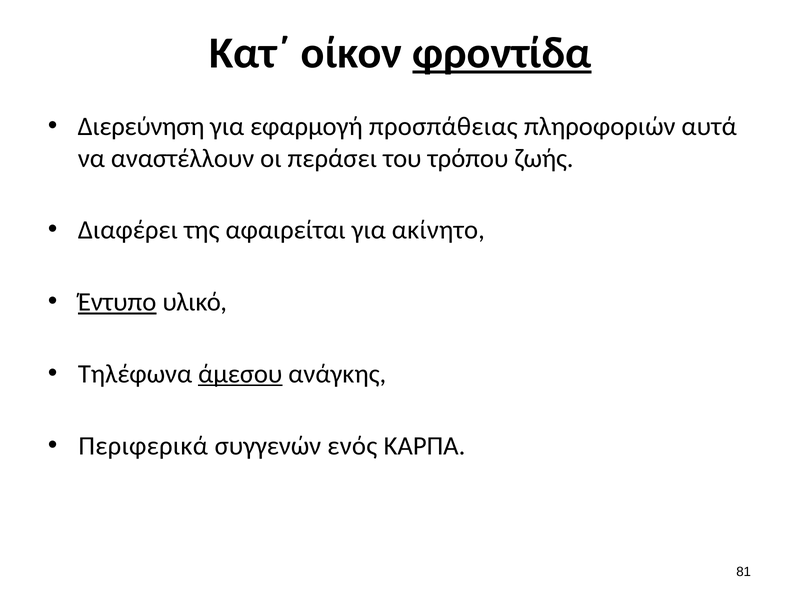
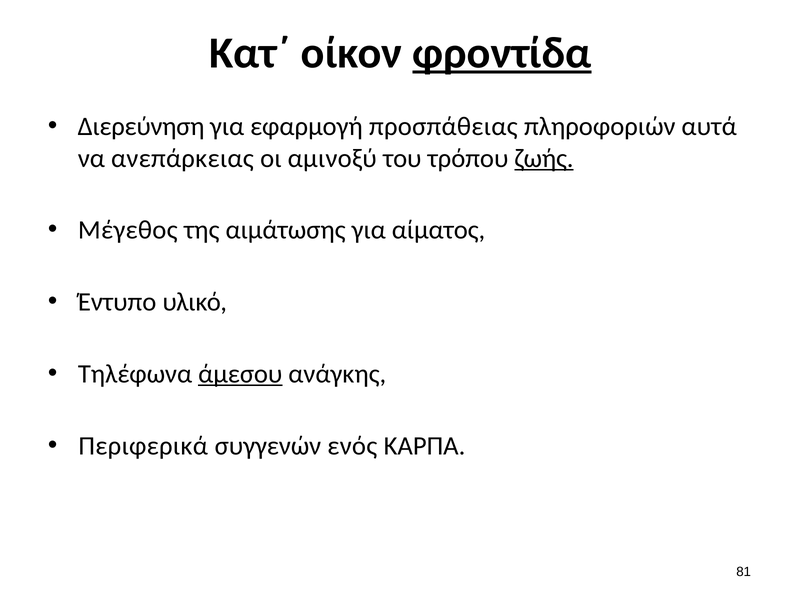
αναστέλλουν: αναστέλλουν -> ανεπάρκειας (182, 158)
περάσει: περάσει -> αμινοξύ (332, 158)
ζωής underline: none -> present (544, 158)
Διαφέρει: Διαφέρει -> Μέγεθος (128, 230)
αφαιρείται: αφαιρείται -> αιμάτωσης (286, 230)
ακίνητο: ακίνητο -> αίματος (439, 230)
Έντυπο underline: present -> none (117, 302)
